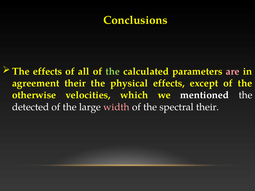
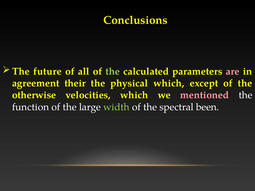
The effects: effects -> future (47, 71)
physical effects: effects -> which (169, 83)
mentioned colour: white -> pink (205, 95)
detected: detected -> function (31, 107)
width colour: pink -> light green (116, 107)
spectral their: their -> been (208, 107)
